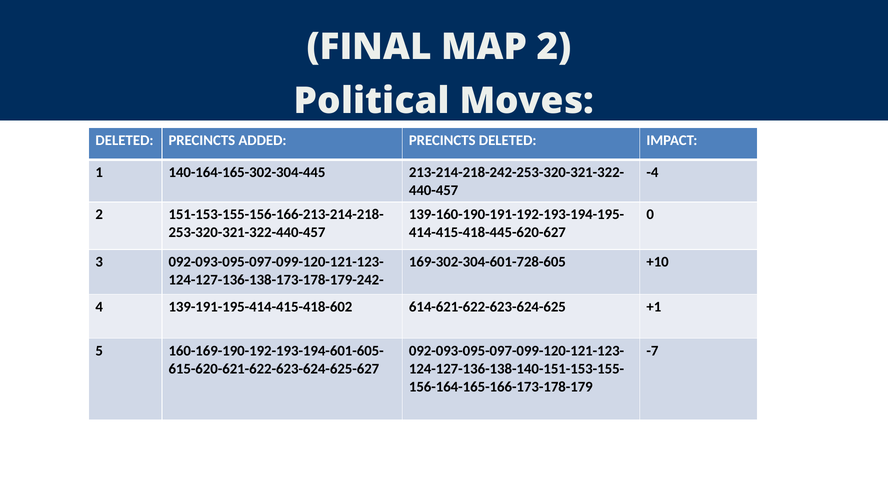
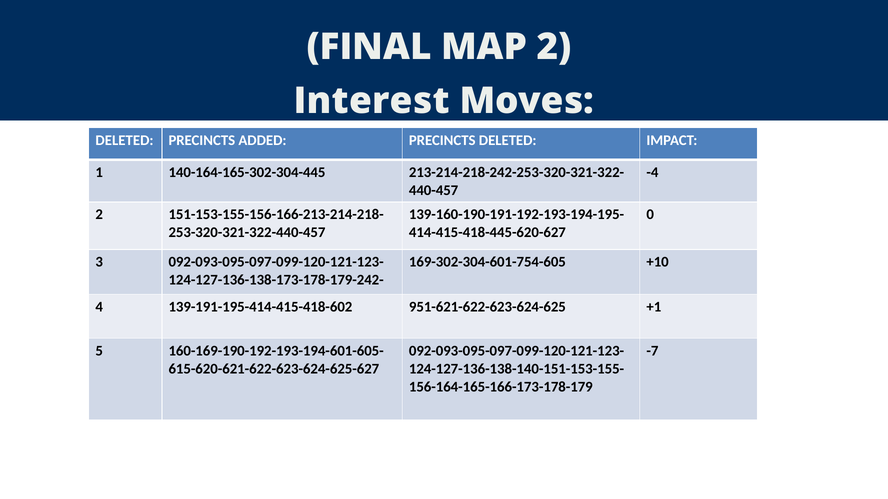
Political: Political -> Interest (372, 101)
169-302-304-601-728-605: 169-302-304-601-728-605 -> 169-302-304-601-754-605 (487, 262)
614-621-622-623-624-625: 614-621-622-623-624-625 -> 951-621-622-623-624-625 (487, 307)
